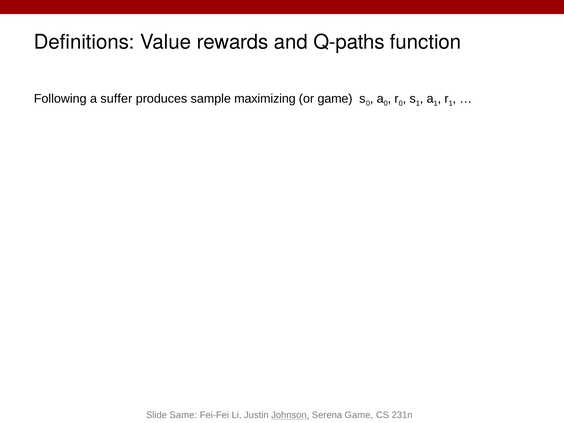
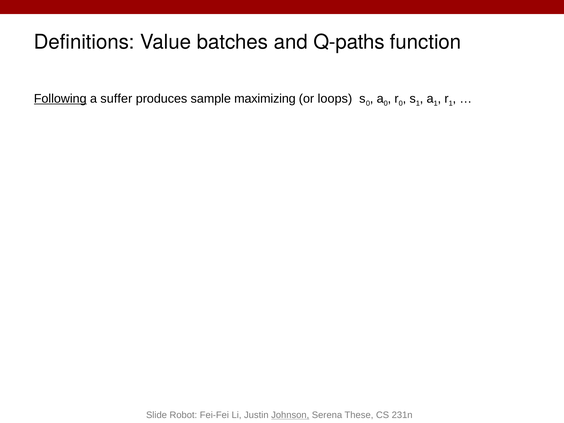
rewards: rewards -> batches (232, 42)
Following underline: none -> present (60, 99)
or game: game -> loops (335, 99)
Same: Same -> Robot (183, 415)
Serena Game: Game -> These (359, 415)
